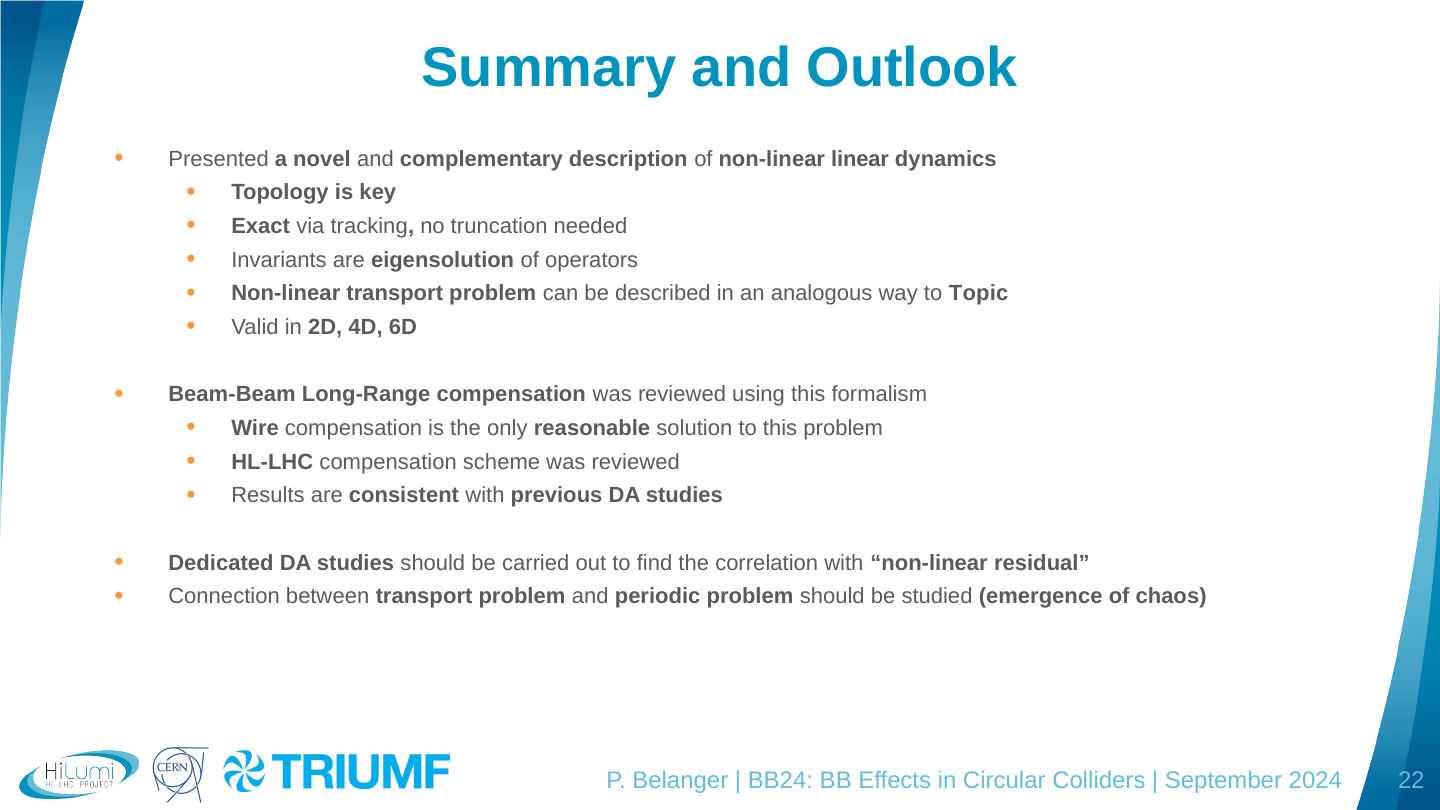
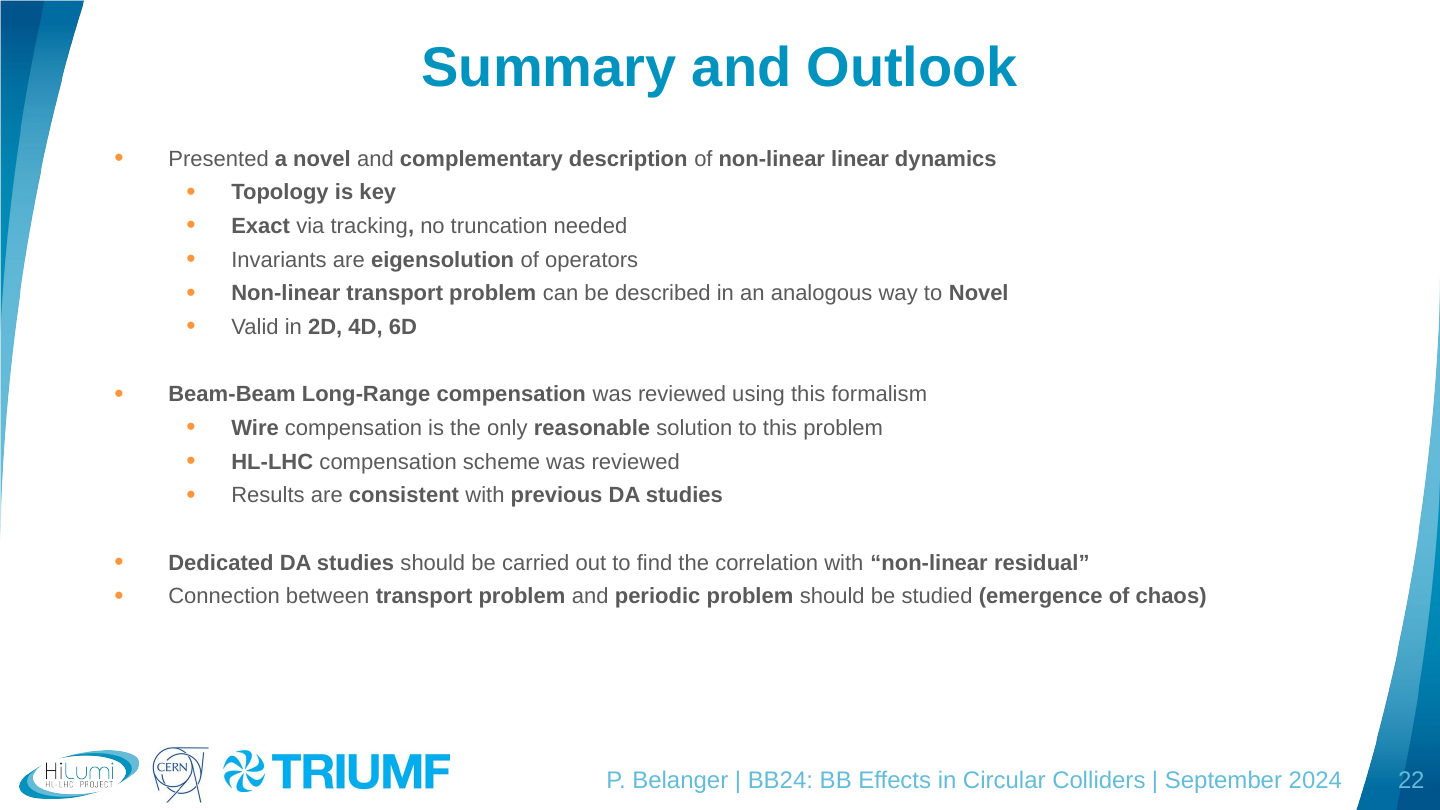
to Topic: Topic -> Novel (979, 293)
